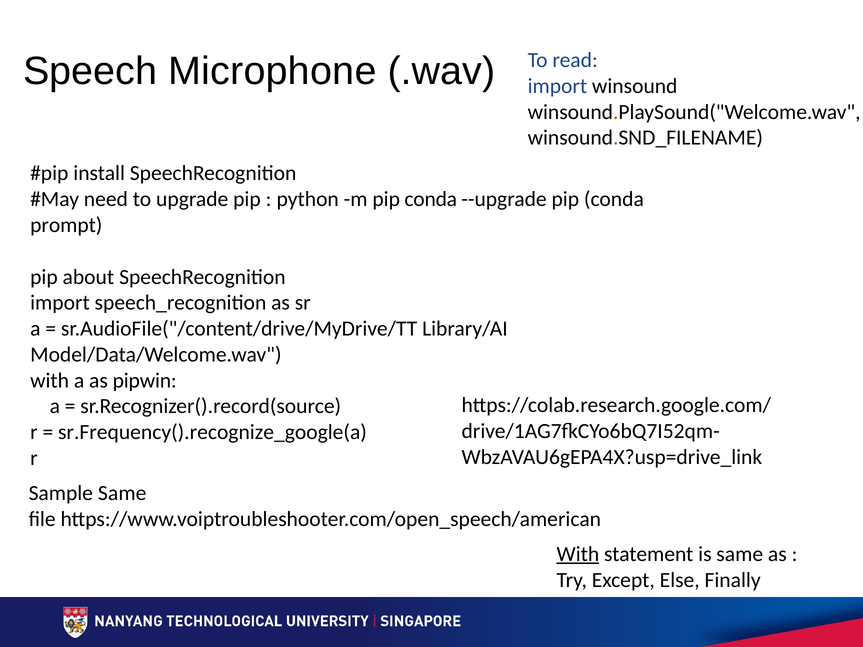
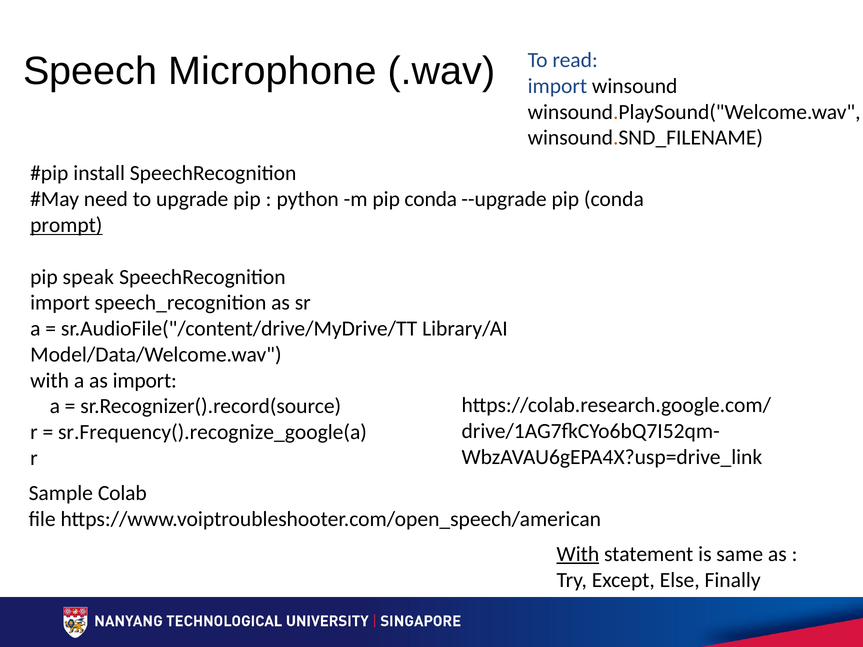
prompt underline: none -> present (66, 225)
about: about -> speak (88, 277)
as pipwin: pipwin -> import (145, 381)
Sample Same: Same -> Colab (122, 493)
